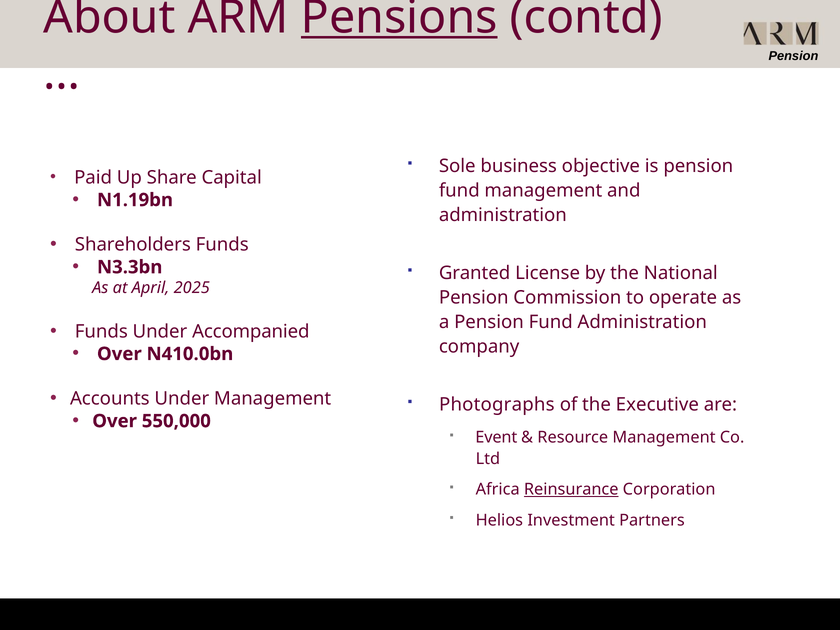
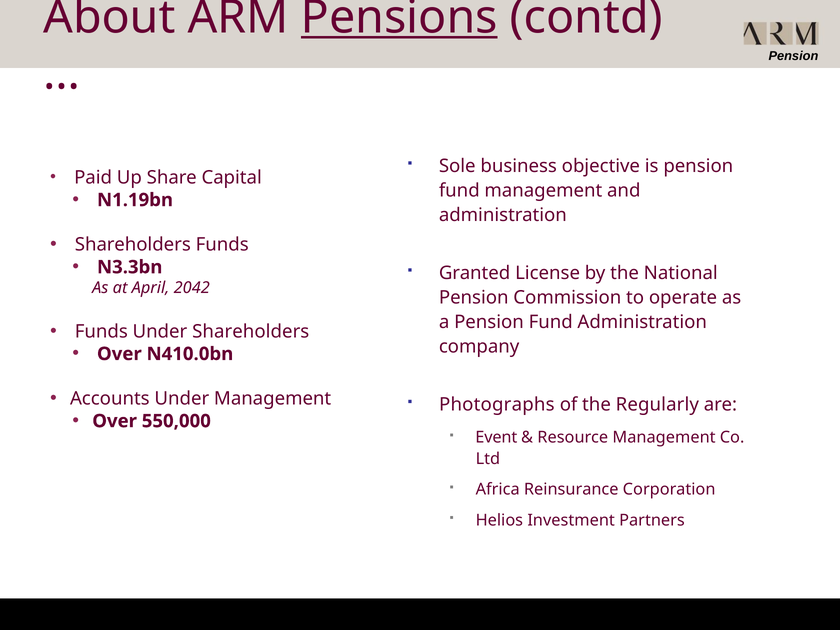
2025: 2025 -> 2042 (192, 288)
Under Accompanied: Accompanied -> Shareholders (251, 332)
Executive: Executive -> Regularly (657, 404)
Reinsurance underline: present -> none (571, 490)
